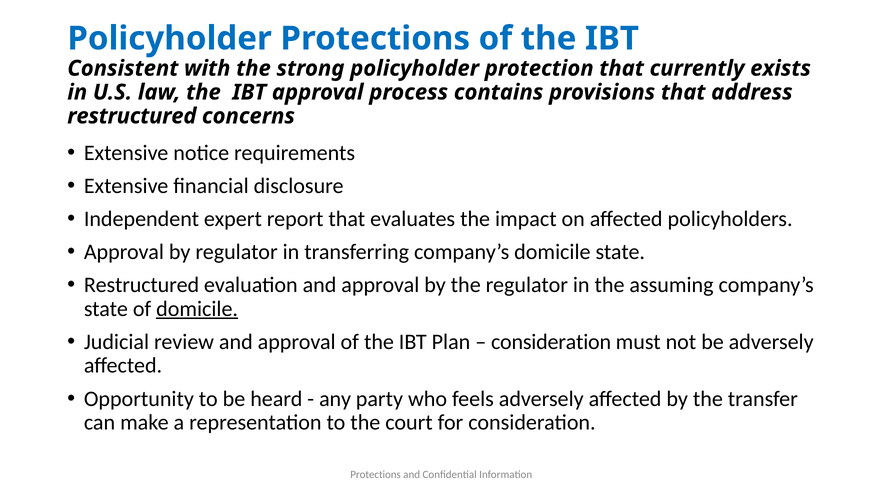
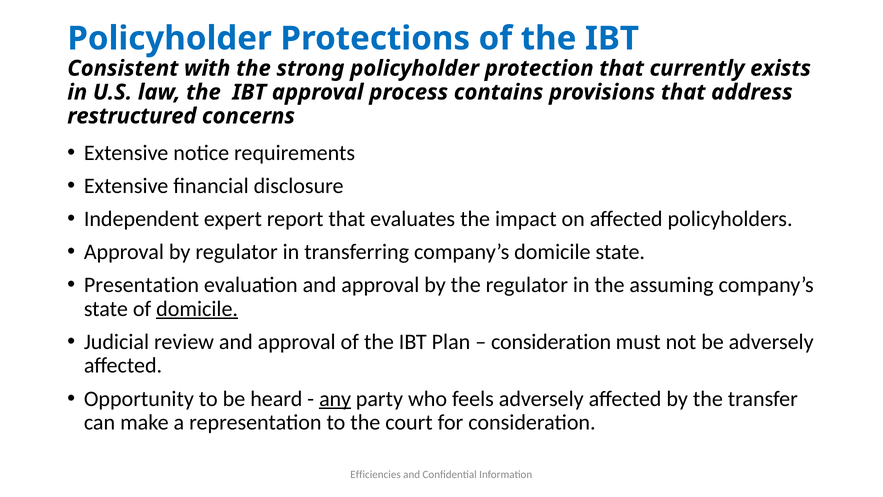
Restructured: Restructured -> Presentation (141, 285)
any underline: none -> present (335, 398)
Protections: Protections -> Efficiencies (376, 474)
